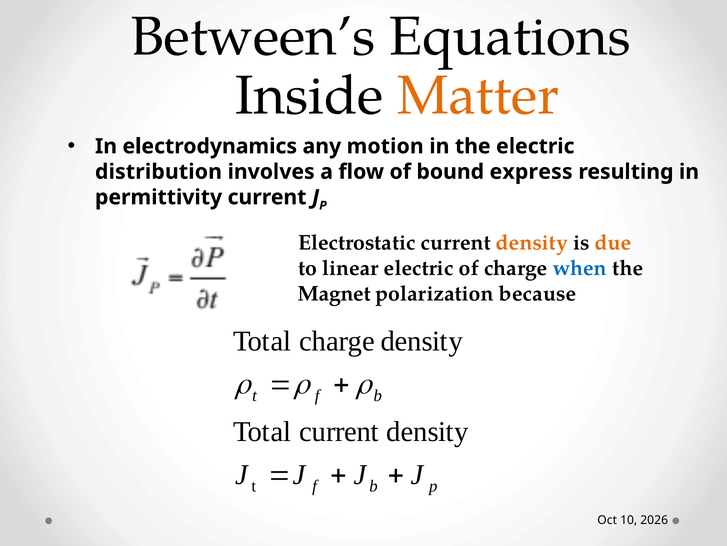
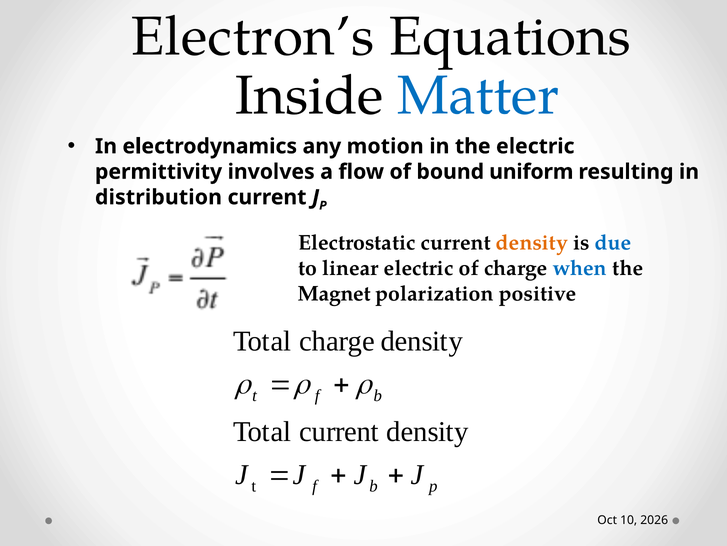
Between’s: Between’s -> Electron’s (253, 37)
Matter colour: orange -> blue (478, 95)
distribution: distribution -> permittivity (159, 172)
express: express -> uniform (531, 172)
permittivity: permittivity -> distribution (158, 197)
due colour: orange -> blue (613, 243)
because: because -> positive (538, 294)
